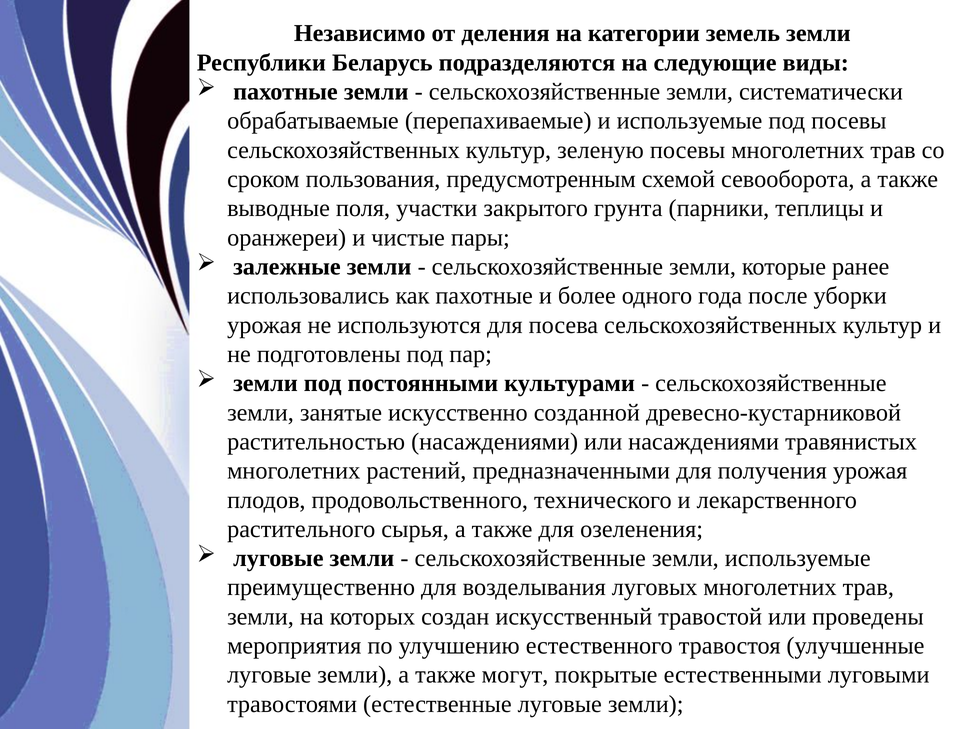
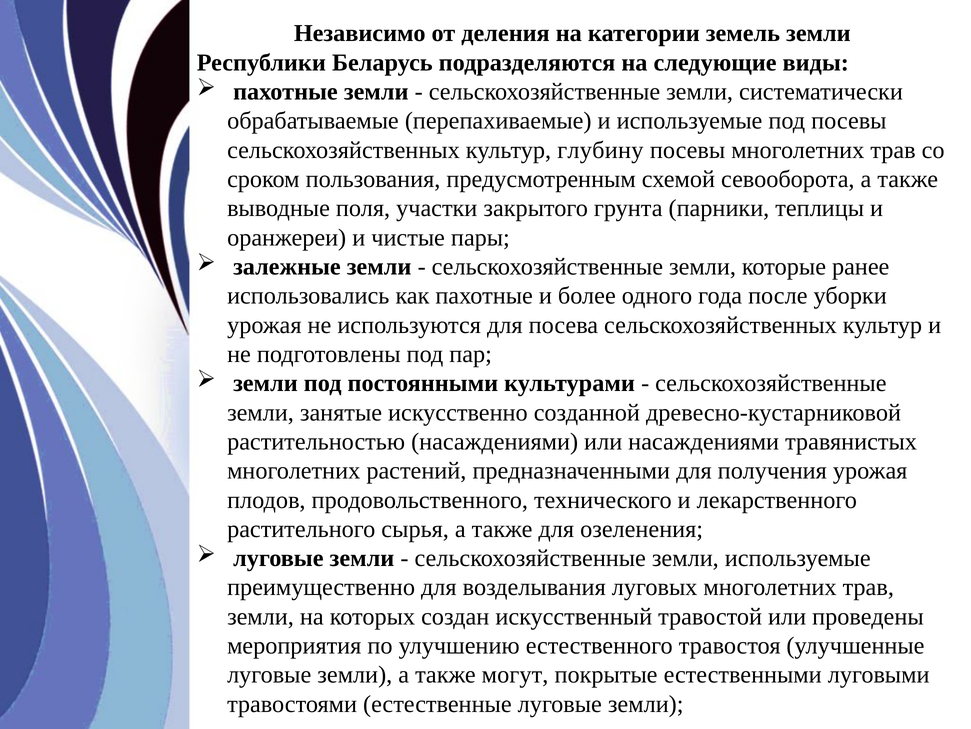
зеленую: зеленую -> глубину (600, 150)
